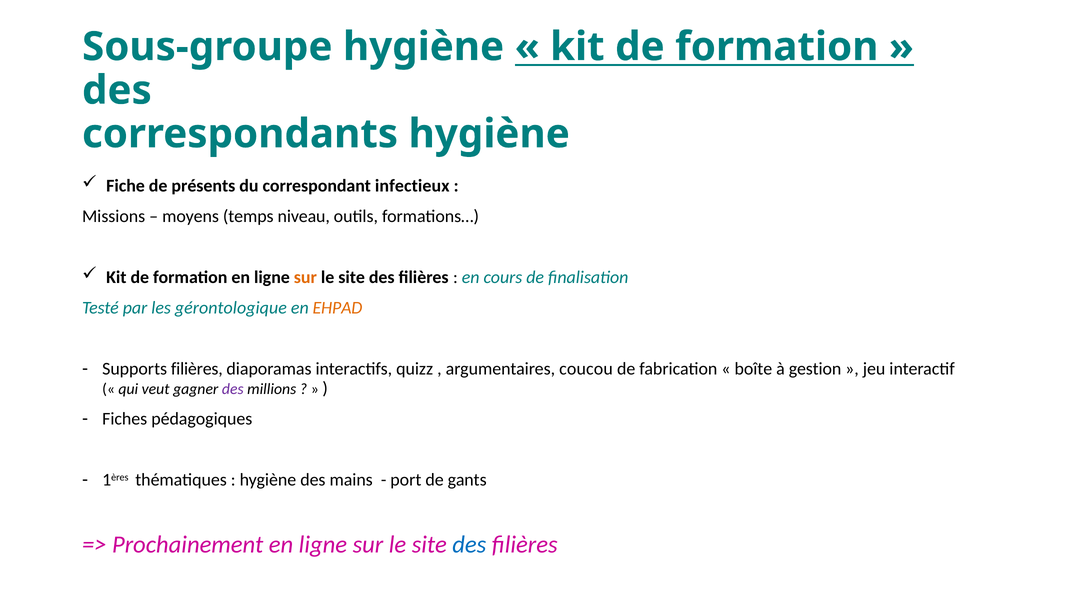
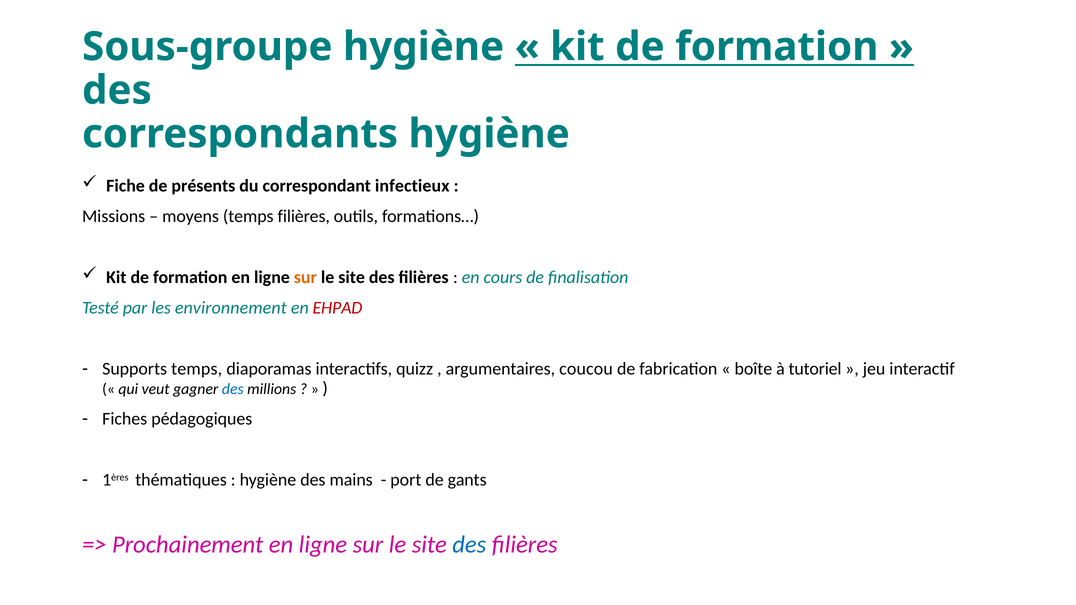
temps niveau: niveau -> filières (304, 216)
gérontologique: gérontologique -> environnement (231, 308)
EHPAD colour: orange -> red (337, 308)
Supports filières: filières -> temps (197, 369)
gestion: gestion -> tutoriel (815, 369)
des colour: purple -> blue (233, 389)
